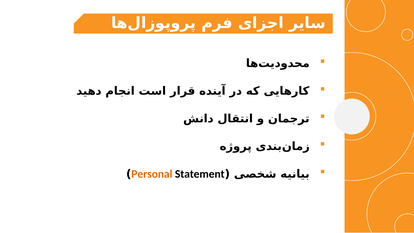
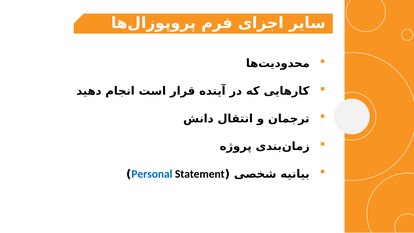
Personal colour: orange -> blue (152, 174)
